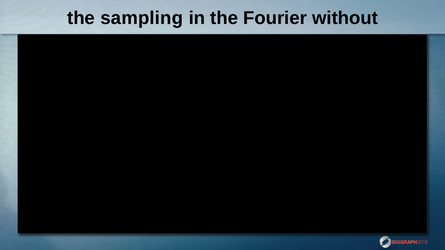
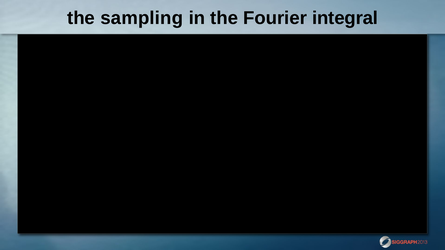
without: without -> integral (345, 18)
